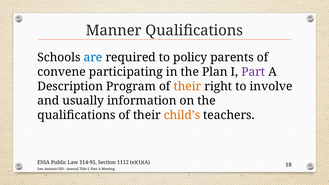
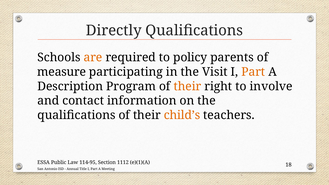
Manner: Manner -> Directly (114, 31)
are colour: blue -> orange (93, 58)
convene: convene -> measure (62, 72)
Plan: Plan -> Visit (215, 72)
Part colour: purple -> orange (253, 72)
usually: usually -> contact (83, 101)
